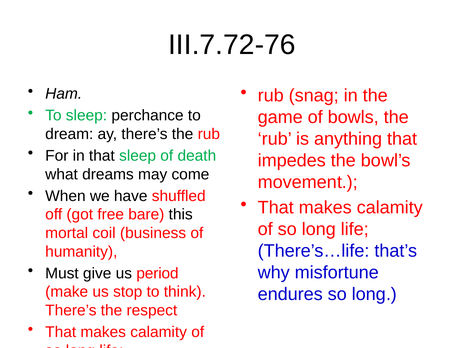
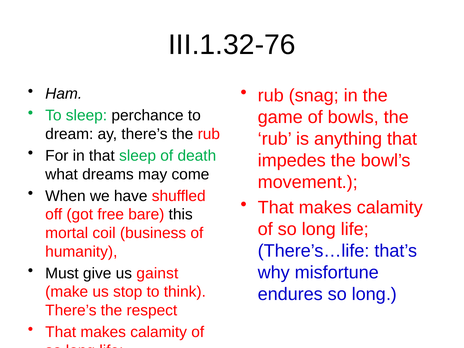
III.7.72-76: III.7.72-76 -> III.1.32-76 (232, 45)
period: period -> gainst (157, 273)
